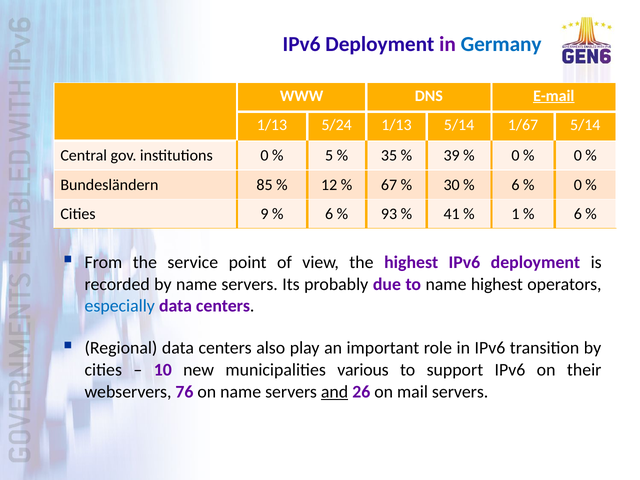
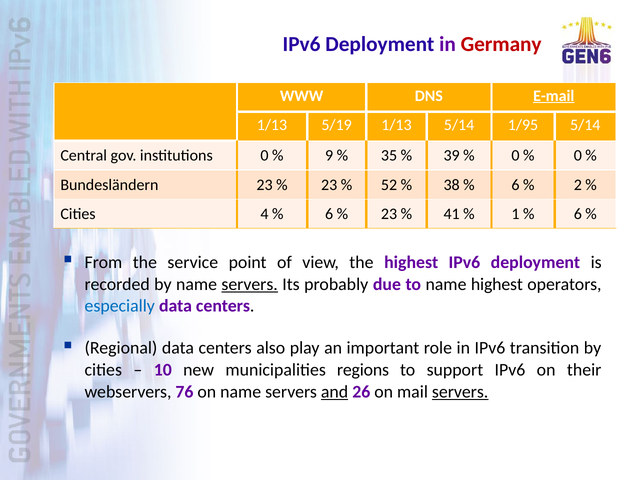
Germany colour: blue -> red (501, 44)
5/24: 5/24 -> 5/19 (337, 125)
1/67: 1/67 -> 1/95 (523, 125)
5: 5 -> 9 (329, 156)
Bundesländern 85: 85 -> 23 (265, 185)
12: 12 -> 23 (329, 185)
67: 67 -> 52 (389, 185)
30: 30 -> 38 (452, 185)
0: 0 -> 2 (578, 185)
9: 9 -> 4 (265, 214)
93: 93 -> 23 (389, 214)
servers underline: none -> present (250, 284)
various: various -> regions (363, 370)
servers underline: none -> present (460, 392)
